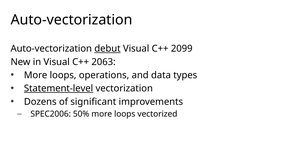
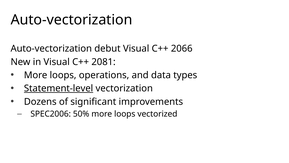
debut underline: present -> none (107, 48)
2099: 2099 -> 2066 (182, 48)
2063: 2063 -> 2081 (104, 62)
